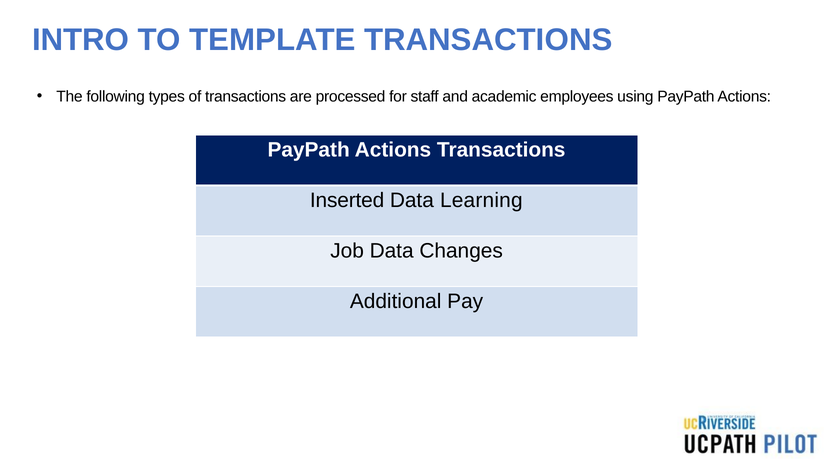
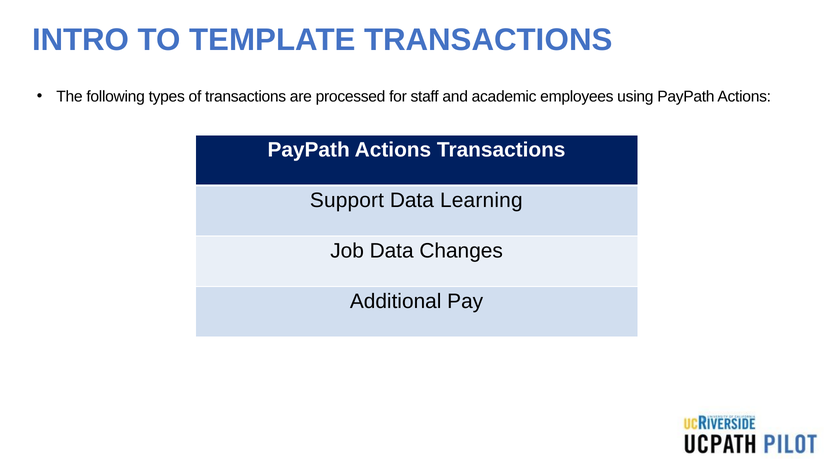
Inserted: Inserted -> Support (347, 201)
